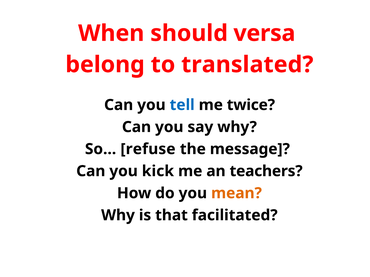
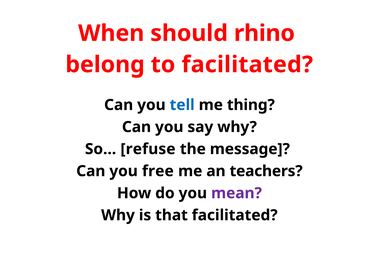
versa: versa -> rhino (264, 33)
to translated: translated -> facilitated (247, 65)
twice: twice -> thing (251, 105)
kick: kick -> free (158, 171)
mean colour: orange -> purple (236, 194)
